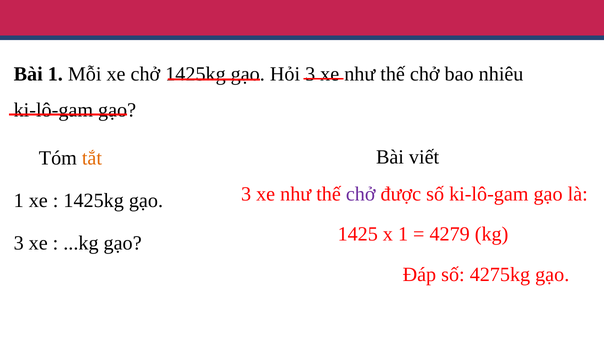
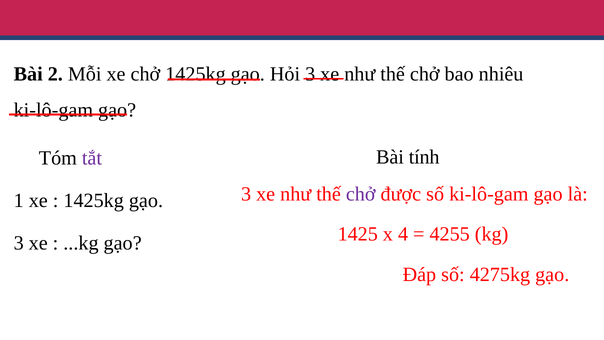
Bài 1: 1 -> 2 (55, 74)
viết: viết -> tính (424, 157)
tắt colour: orange -> purple (92, 158)
x 1: 1 -> 4 (403, 234)
4279: 4279 -> 4255 (450, 234)
